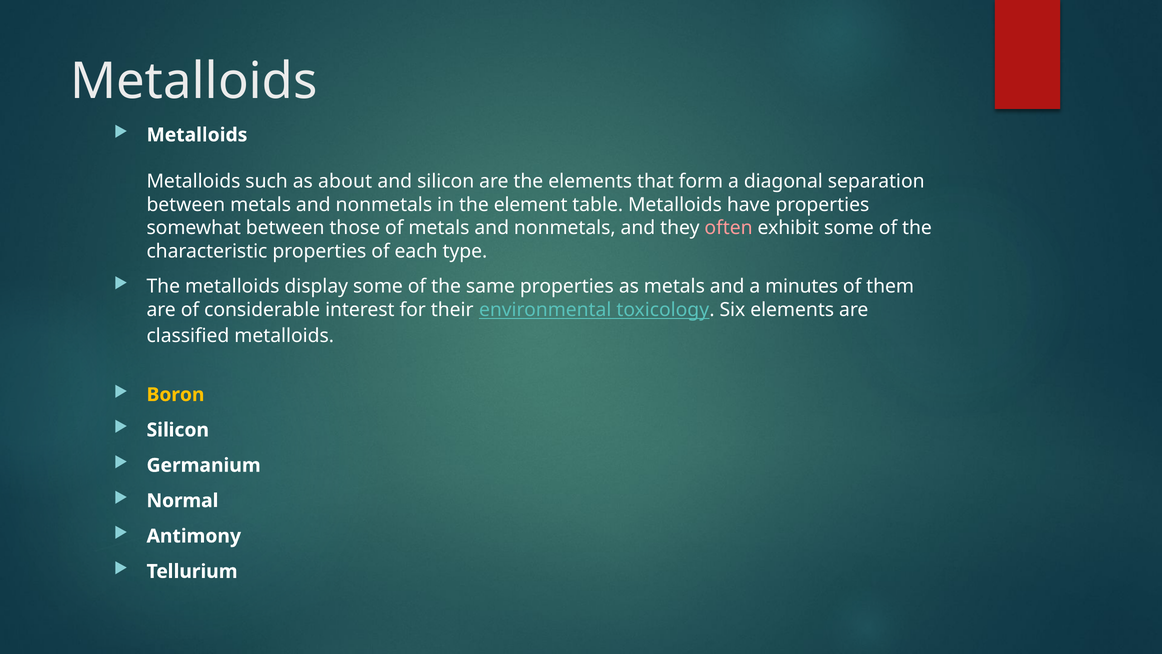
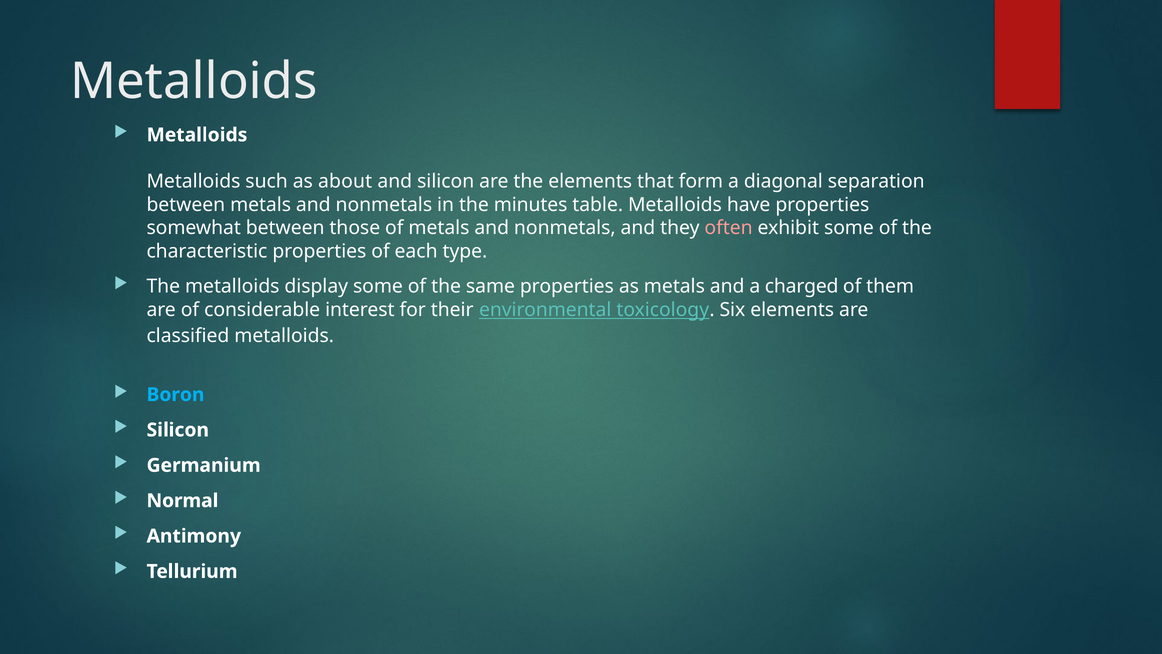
element: element -> minutes (531, 205)
minutes: minutes -> charged (802, 286)
Boron colour: yellow -> light blue (176, 394)
